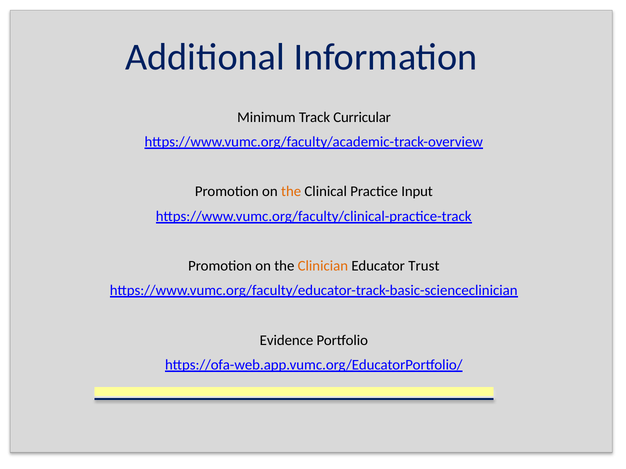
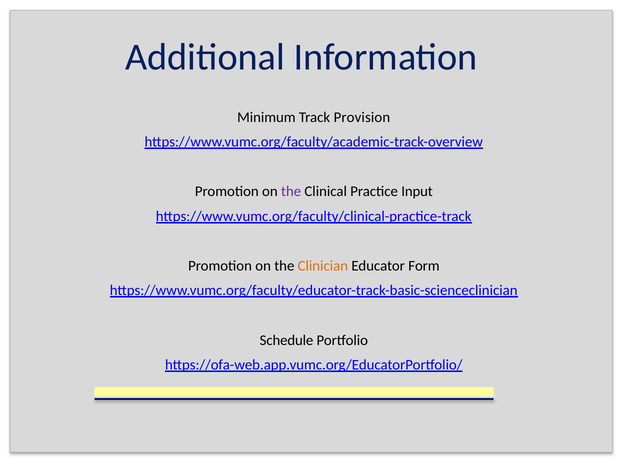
Curricular: Curricular -> Provision (362, 117)
the colour: orange -> purple (291, 192)
Trust: Trust -> Form (424, 266)
Evidence: Evidence -> Schedule (287, 341)
